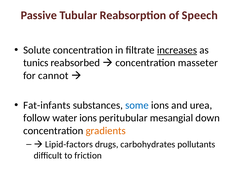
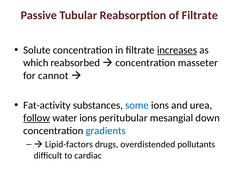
of Speech: Speech -> Filtrate (200, 15)
tunics: tunics -> which (36, 63)
Fat-infants: Fat-infants -> Fat-activity (47, 105)
follow underline: none -> present (37, 118)
gradients colour: orange -> blue (106, 131)
carbohydrates: carbohydrates -> overdistended (148, 145)
friction: friction -> cardiac (88, 156)
